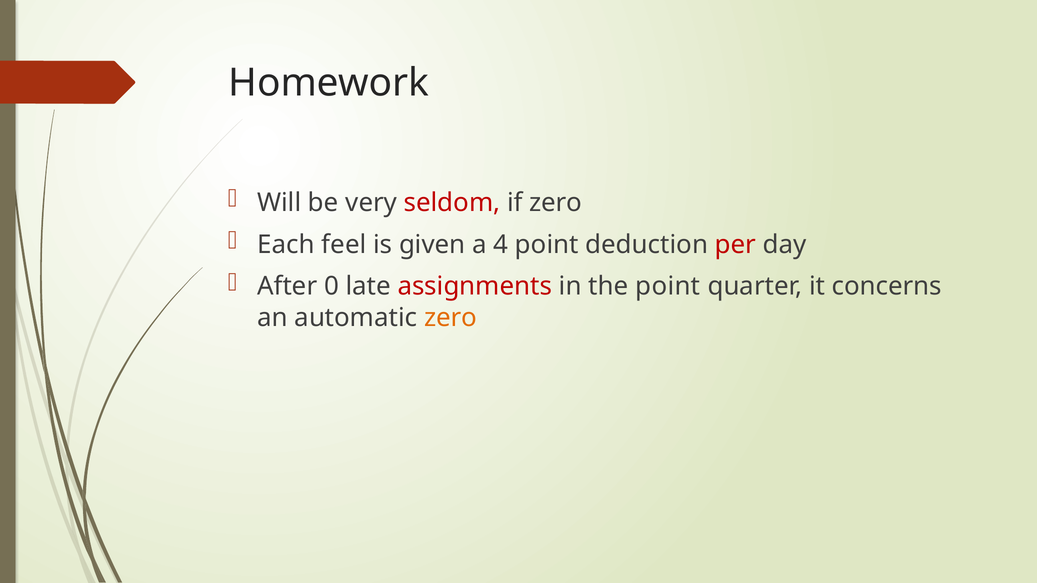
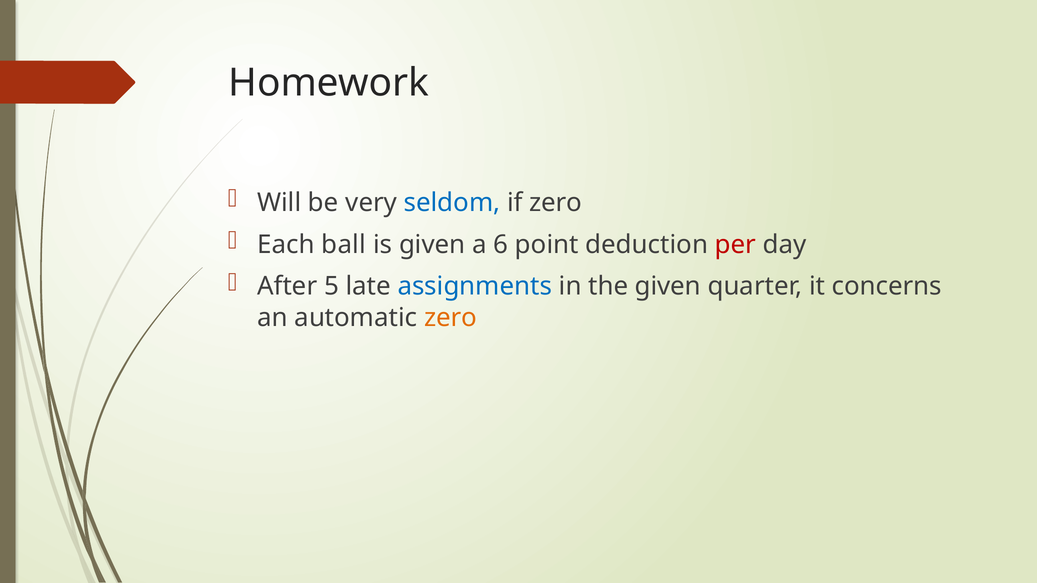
seldom colour: red -> blue (452, 203)
feel: feel -> ball (344, 245)
4: 4 -> 6 (501, 245)
0: 0 -> 5 (331, 287)
assignments colour: red -> blue (475, 287)
the point: point -> given (668, 287)
